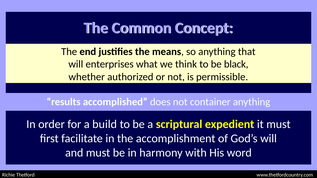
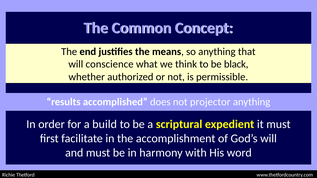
enterprises: enterprises -> conscience (110, 64)
container: container -> projector (210, 102)
